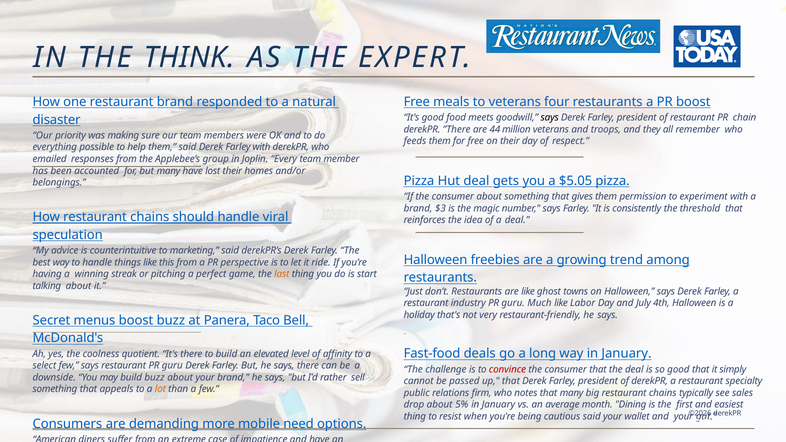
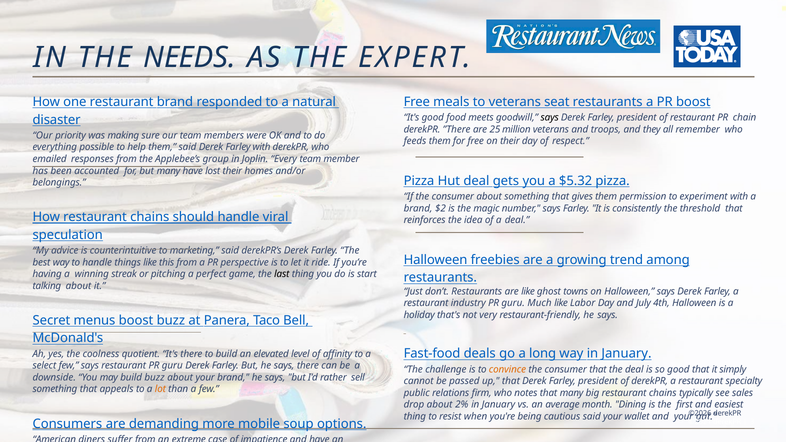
THINK: THINK -> NEEDS (190, 58)
four: four -> seat (557, 102)
44: 44 -> 25 (495, 129)
$5.05: $5.05 -> $5.32 (576, 181)
$3: $3 -> $2 (440, 208)
last colour: orange -> black (282, 274)
convince colour: red -> orange (507, 369)
5%: 5% -> 2% (462, 405)
mobile need: need -> soup (298, 424)
